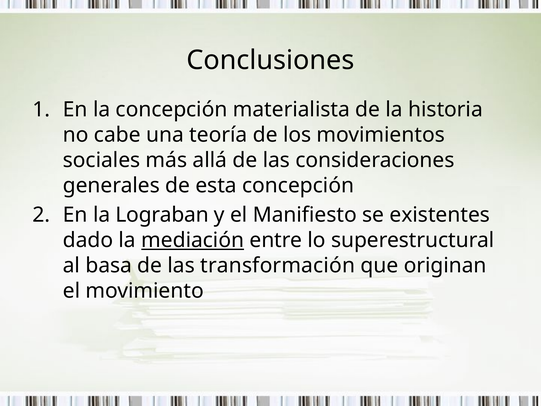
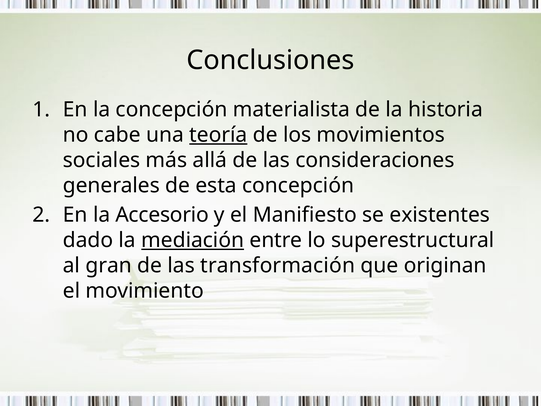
teoría underline: none -> present (218, 135)
Lograban: Lograban -> Accesorio (162, 215)
basa: basa -> gran (109, 265)
